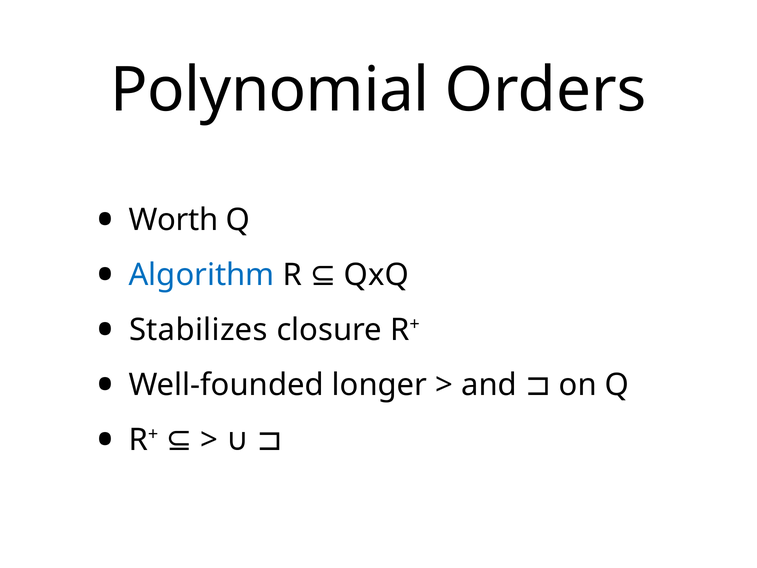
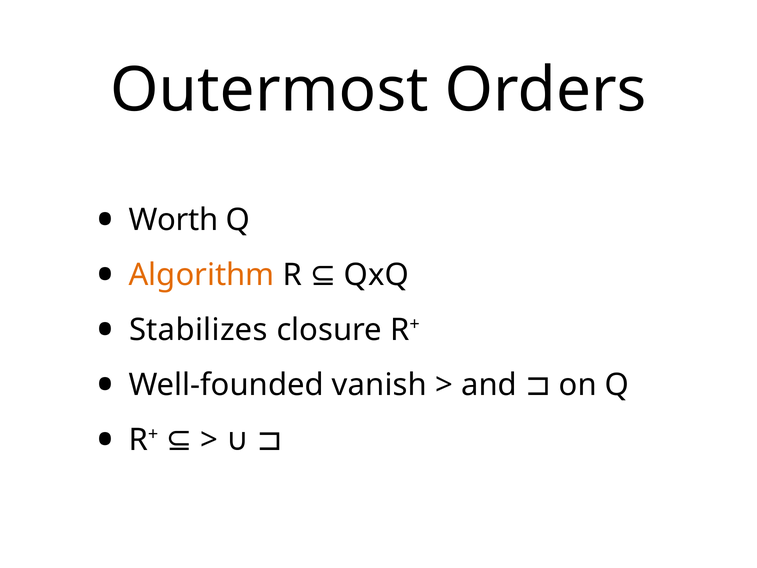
Polynomial: Polynomial -> Outermost (270, 90)
Algorithm colour: blue -> orange (202, 275)
longer: longer -> vanish (380, 385)
